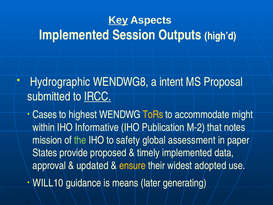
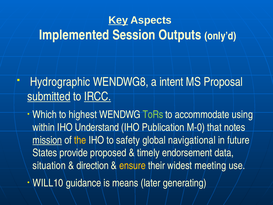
high’d: high’d -> only’d (220, 36)
submitted underline: none -> present (49, 96)
Cases: Cases -> Which (45, 114)
ToRs colour: yellow -> light green (153, 114)
might: might -> using (242, 114)
Informative: Informative -> Understand (97, 127)
M-2: M-2 -> M-0 (196, 127)
mission underline: none -> present (47, 140)
the colour: light green -> yellow (80, 140)
assessment: assessment -> navigational (192, 140)
paper: paper -> future (238, 140)
timely implemented: implemented -> endorsement (187, 153)
approval: approval -> situation (49, 165)
updated: updated -> direction (93, 165)
adopted: adopted -> meeting (210, 165)
